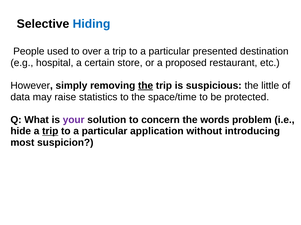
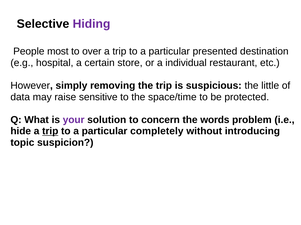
Hiding colour: blue -> purple (91, 24)
used: used -> most (58, 52)
proposed: proposed -> individual (186, 63)
the underline: present -> none (146, 86)
statistics: statistics -> sensitive (98, 97)
application: application -> completely (157, 132)
most: most -> topic (22, 143)
